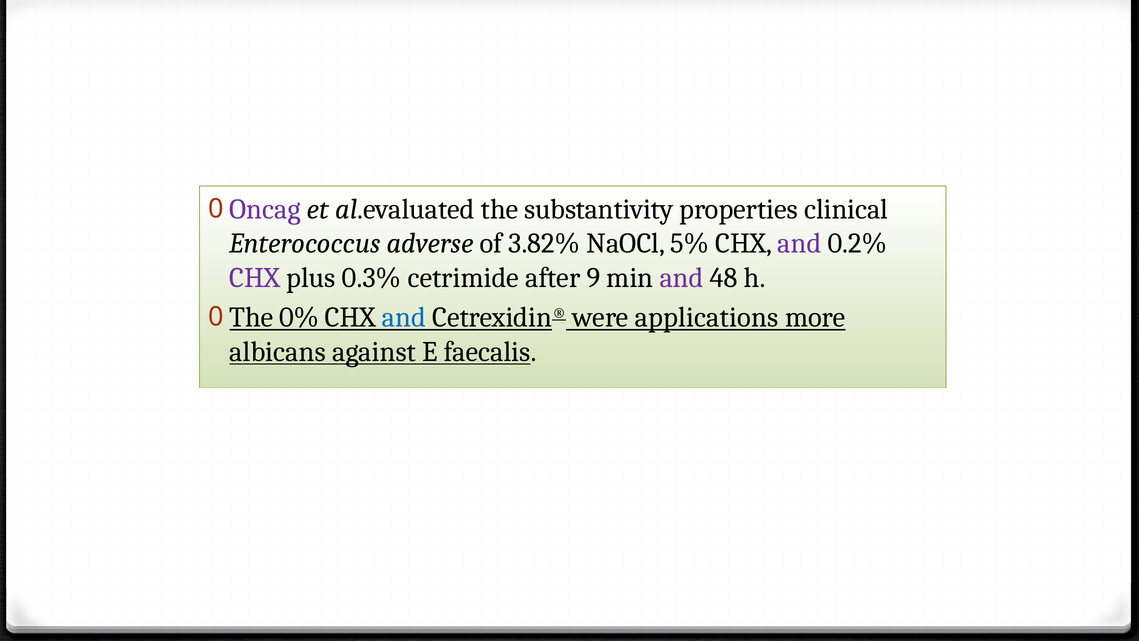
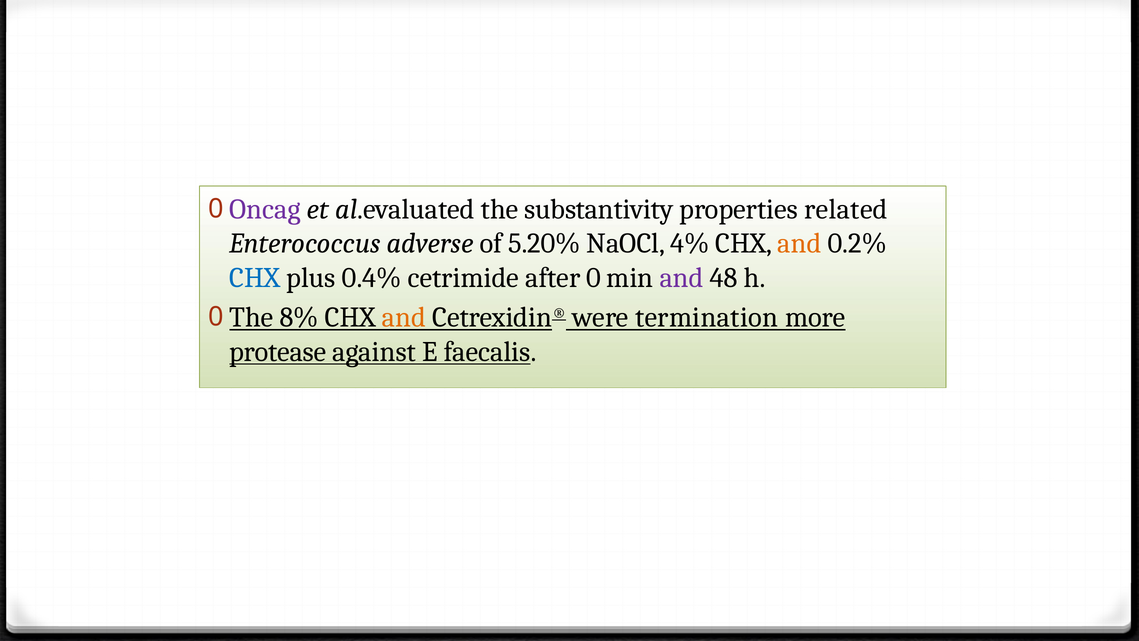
clinical: clinical -> related (846, 209)
3.82%: 3.82% -> 5.20% (544, 243)
5%: 5% -> 4% (690, 243)
and colour: purple -> orange (799, 243)
CHX colour: purple -> blue (255, 278)
0.3%: 0.3% -> 0.4% (372, 278)
after 9: 9 -> 0 (593, 278)
0%: 0% -> 8% (299, 317)
and colour: blue -> orange (404, 317)
applications: applications -> termination (707, 317)
albicans: albicans -> protease (278, 352)
